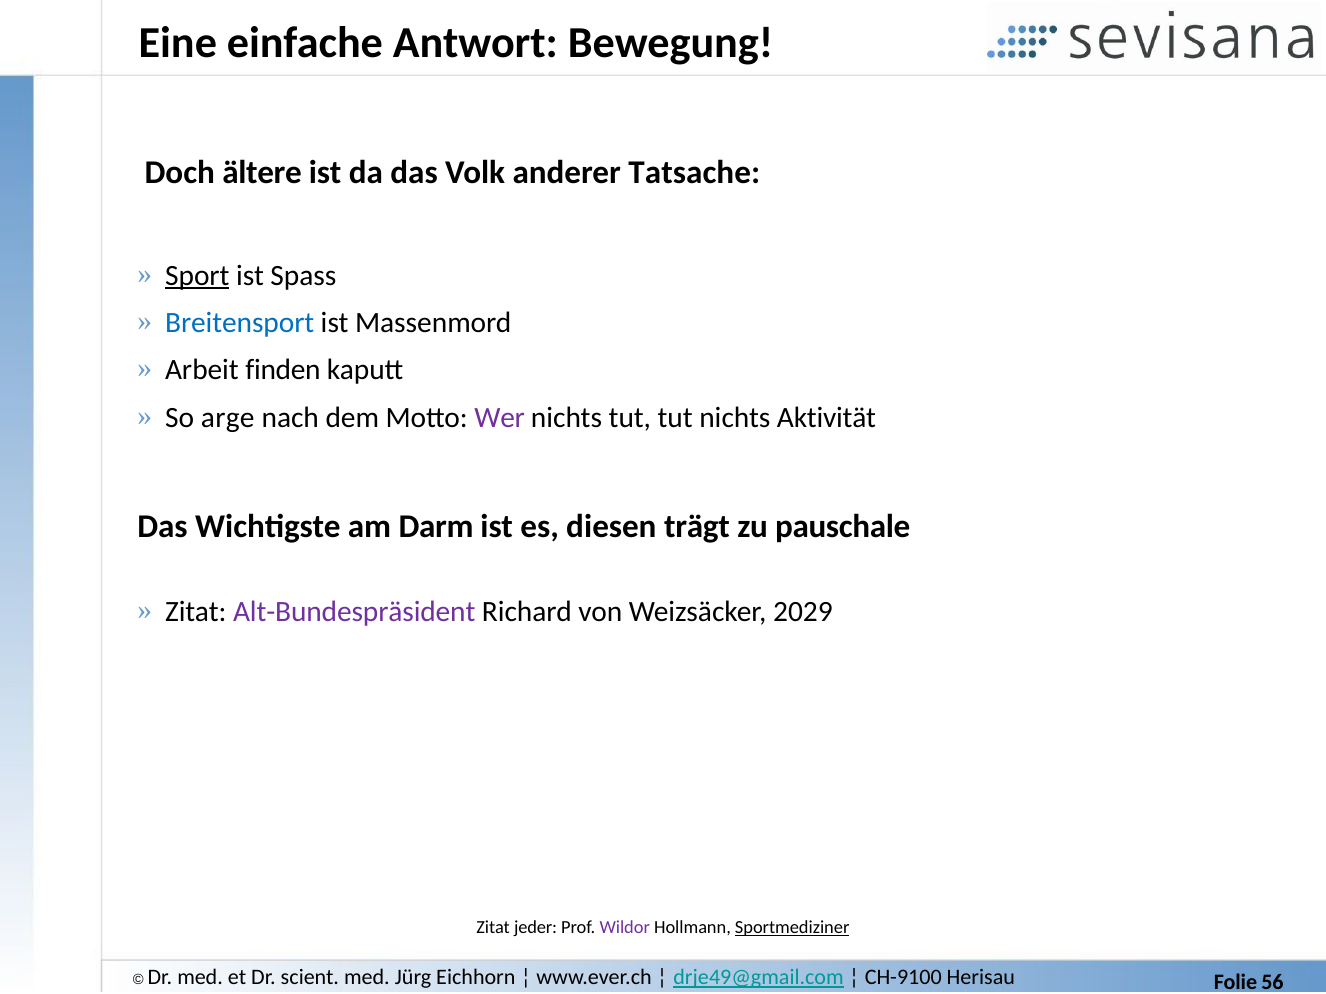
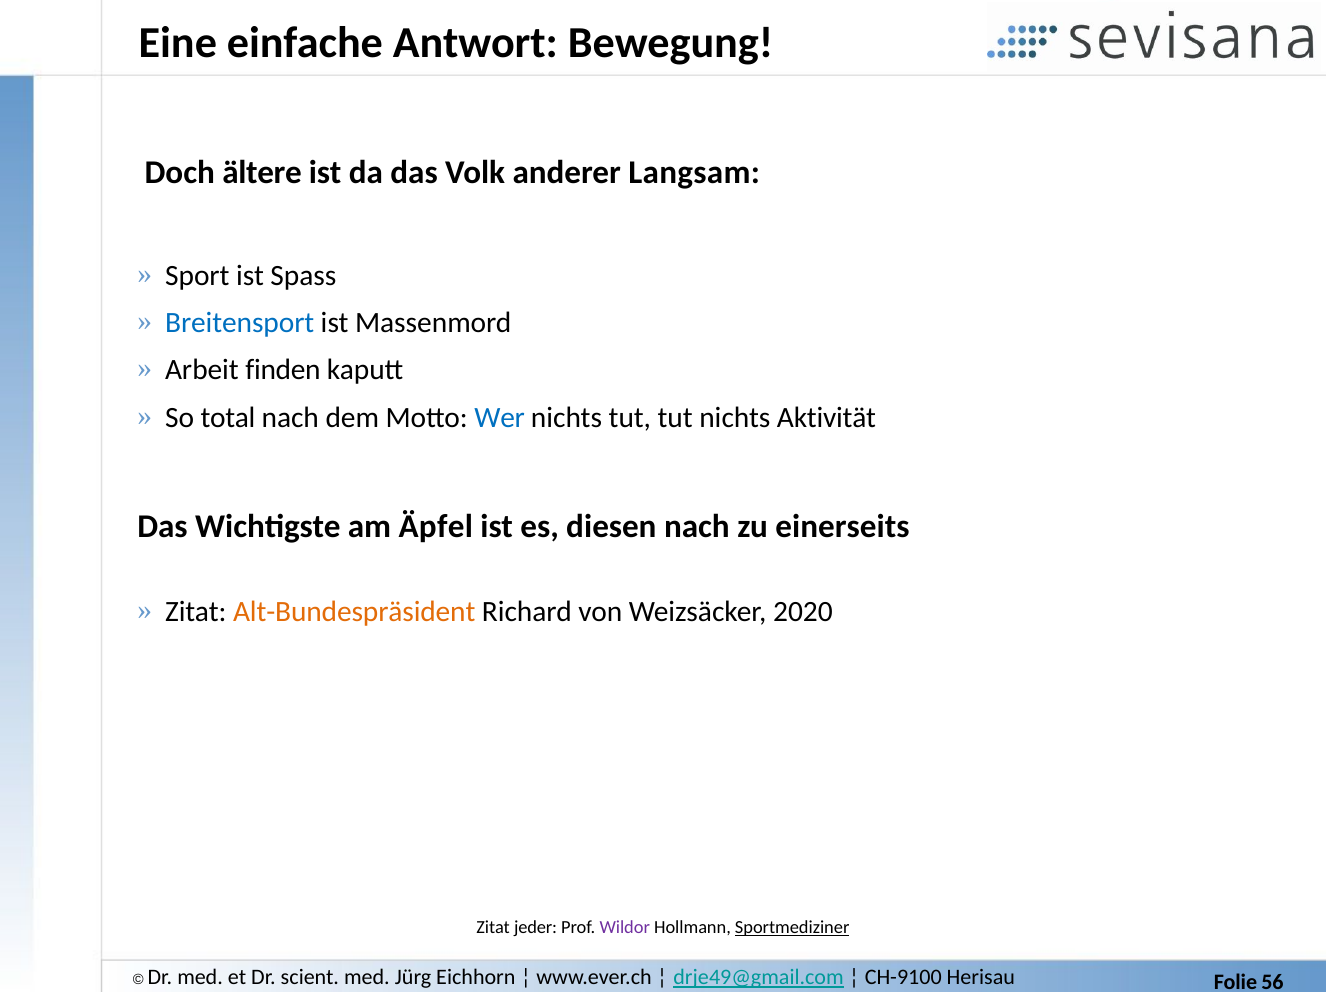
Tatsache: Tatsache -> Langsam (694, 173)
Sport underline: present -> none (197, 276)
arge: arge -> total (228, 418)
Wer colour: purple -> blue (500, 418)
Darm: Darm -> Äpfel (436, 526)
diesen trägt: trägt -> nach (697, 526)
pauschale: pauschale -> einerseits (843, 526)
Alt-Bundespräsident colour: purple -> orange (354, 612)
2029: 2029 -> 2020 (803, 612)
